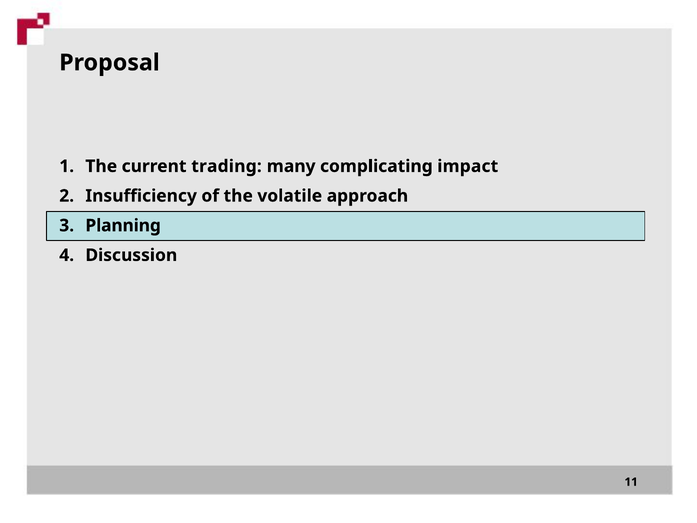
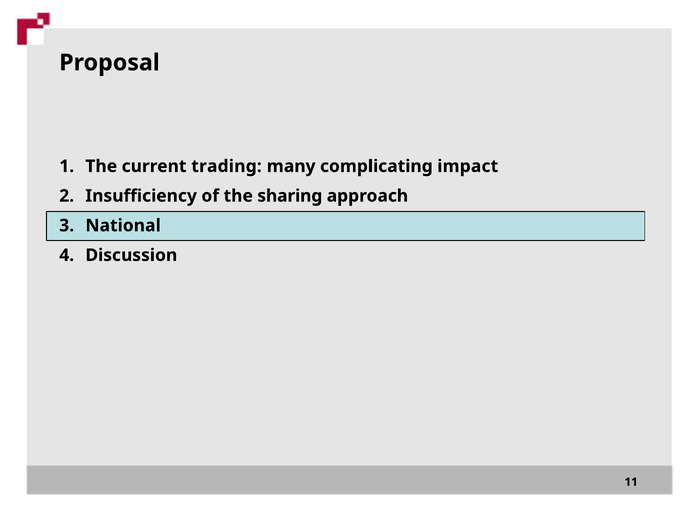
volatile: volatile -> sharing (290, 196)
Planning: Planning -> National (123, 225)
